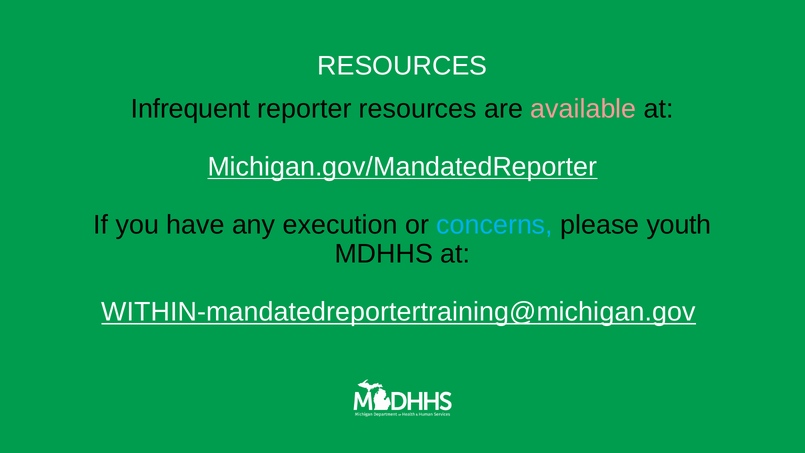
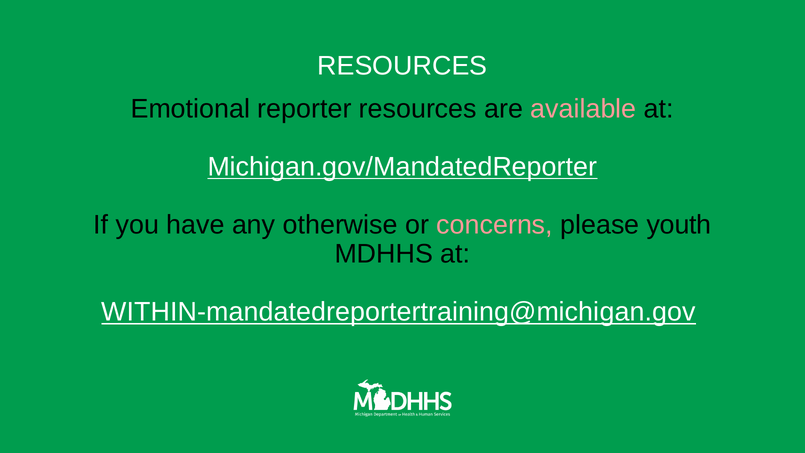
Infrequent: Infrequent -> Emotional (190, 109)
execution: execution -> otherwise (340, 225)
concerns colour: light blue -> pink (495, 225)
